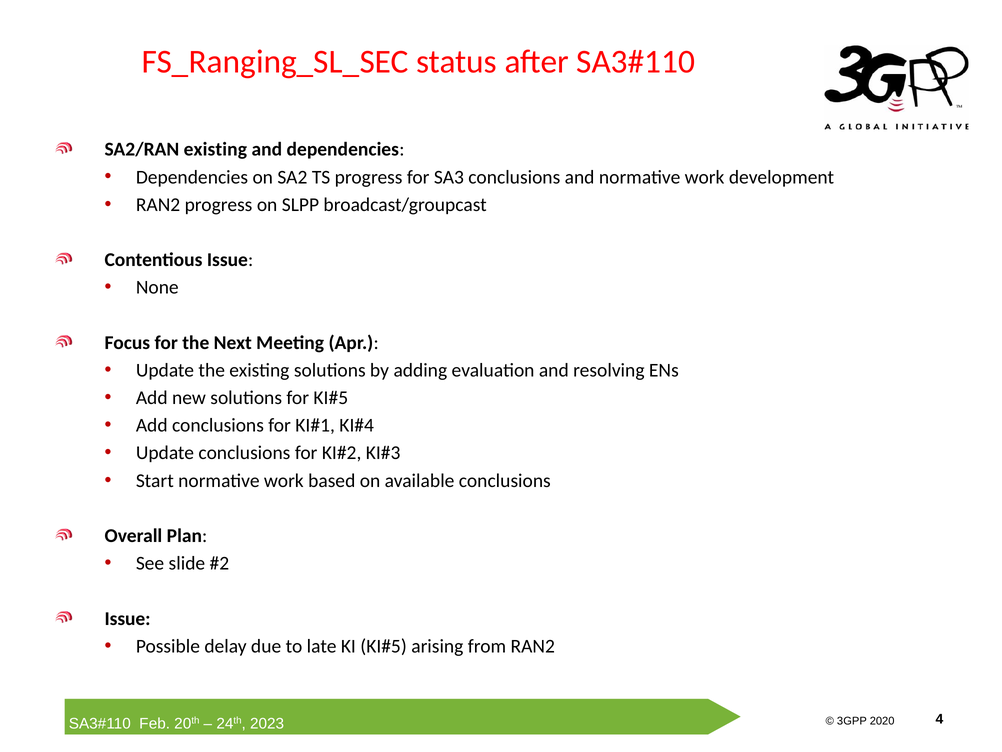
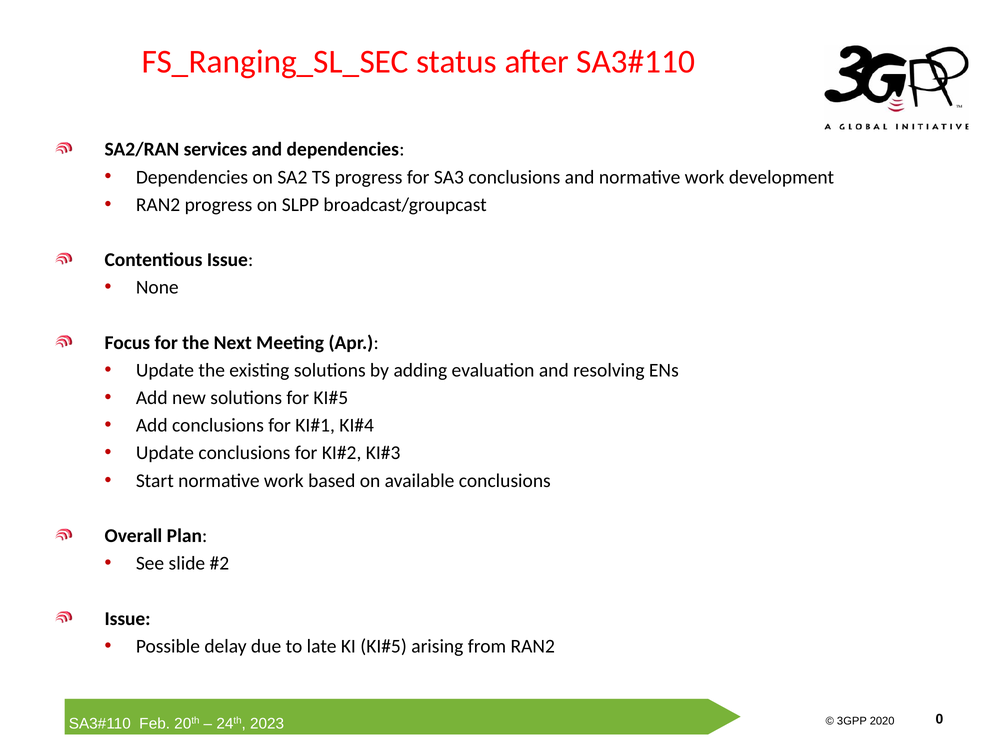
SA2/RAN existing: existing -> services (215, 149)
4: 4 -> 0 (939, 718)
